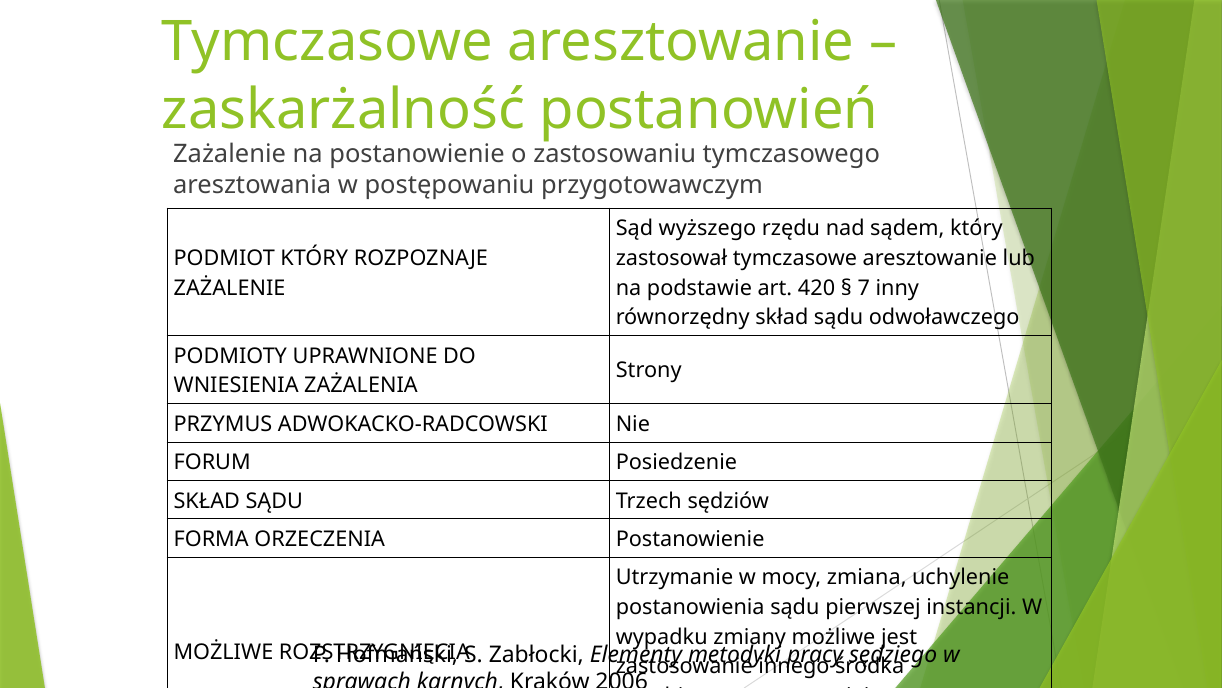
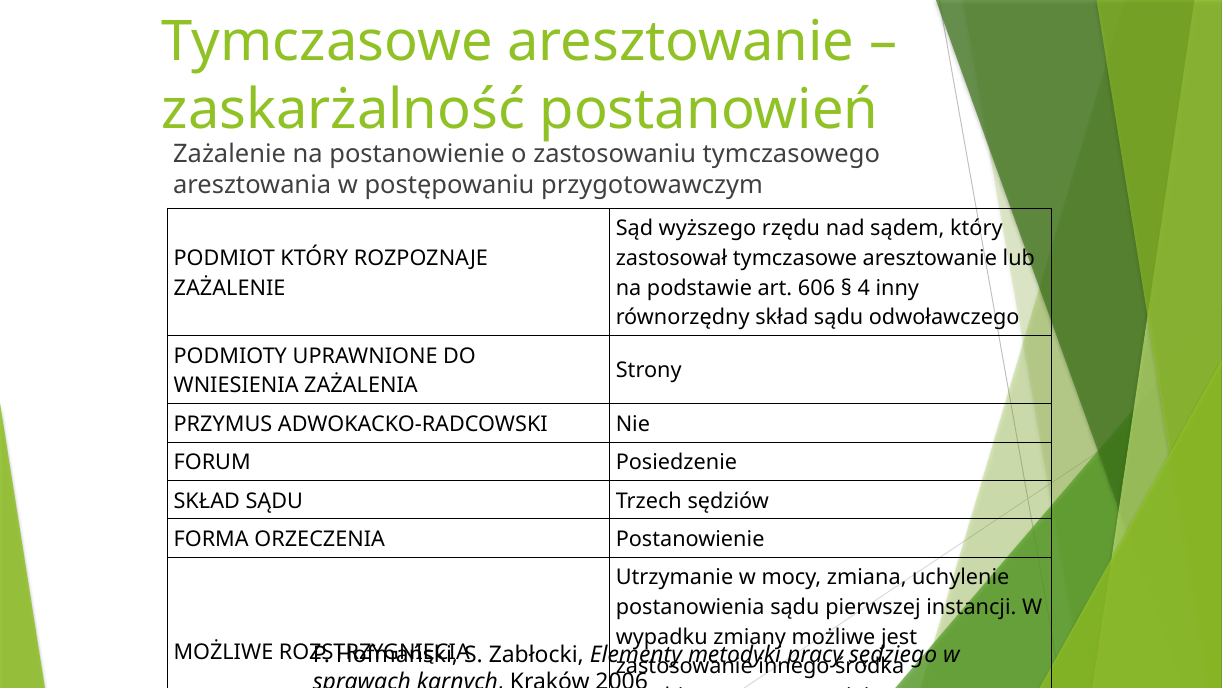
420: 420 -> 606 (817, 288)
7: 7 -> 4 (864, 288)
